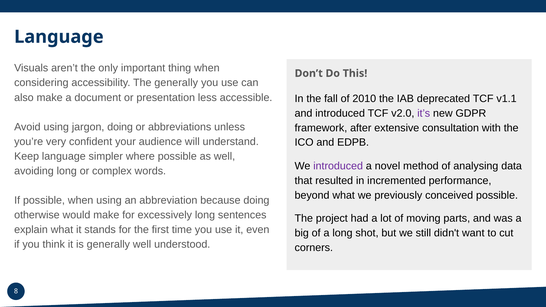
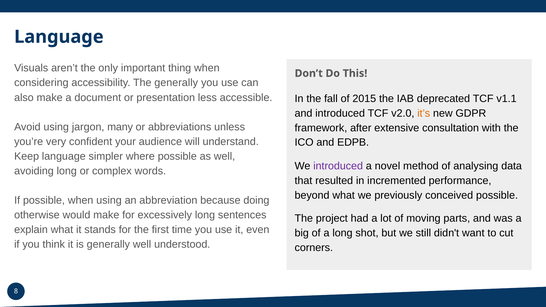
2010: 2010 -> 2015 (364, 99)
it’s colour: purple -> orange (424, 113)
jargon doing: doing -> many (120, 127)
